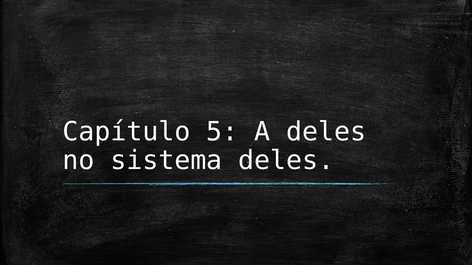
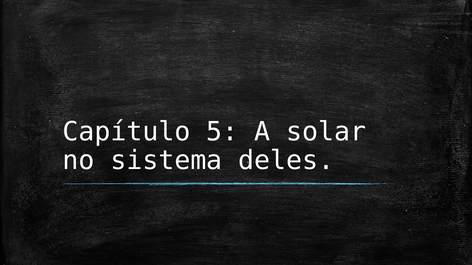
A deles: deles -> solar (326, 132)
